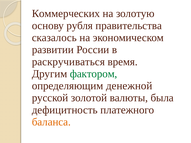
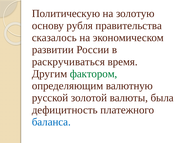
Коммерческих: Коммерческих -> Политическую (66, 14)
денежной: денежной -> валютную (129, 86)
баланса colour: orange -> blue (51, 122)
